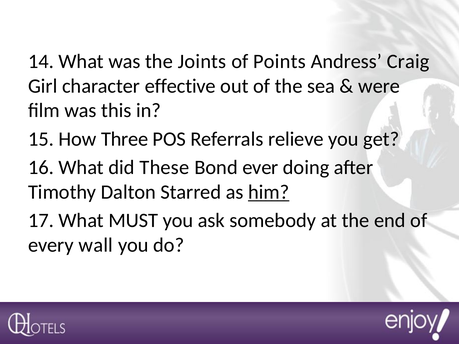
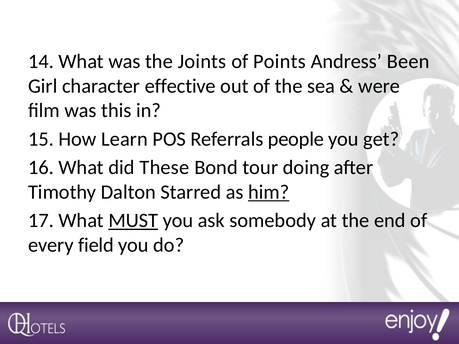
Craig: Craig -> Been (408, 62)
Three: Three -> Learn (124, 139)
relieve: relieve -> people (296, 139)
ever: ever -> tour (260, 168)
MUST underline: none -> present (133, 221)
wall: wall -> field (96, 245)
